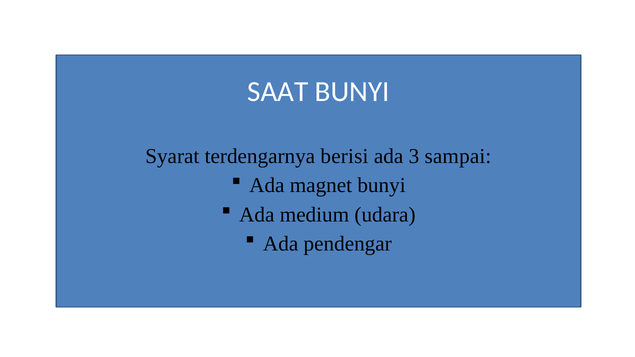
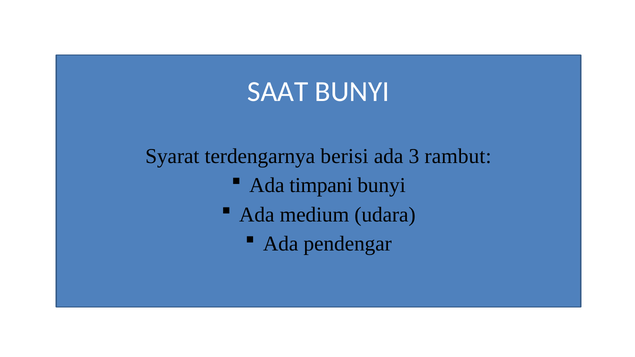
sampai: sampai -> rambut (458, 156)
magnet: magnet -> timpani (321, 185)
